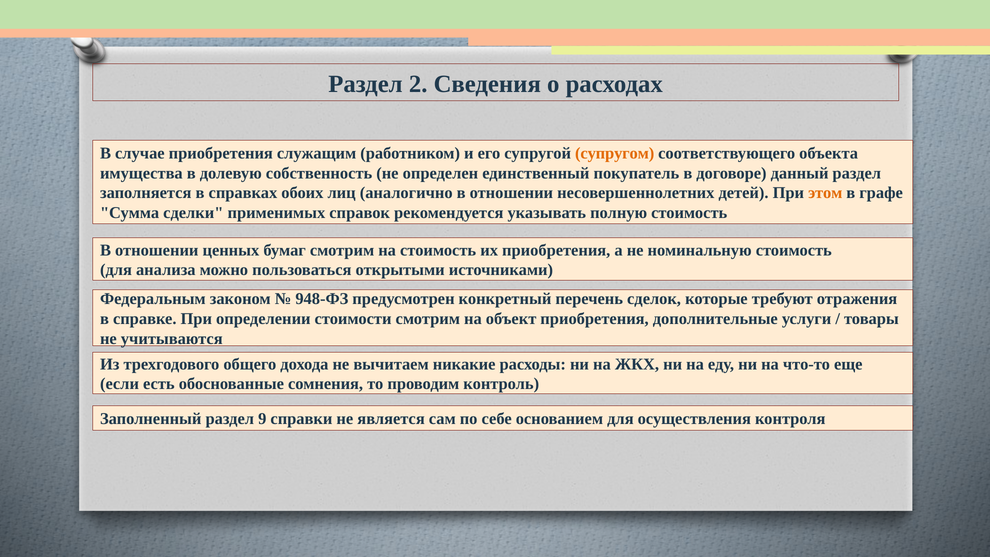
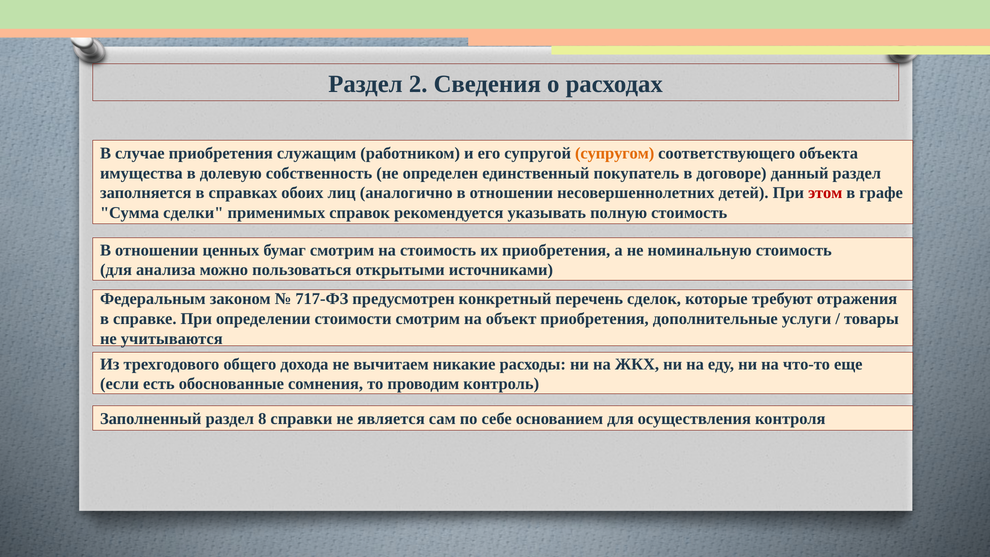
этом colour: orange -> red (825, 193)
948-ФЗ: 948-ФЗ -> 717-ФЗ (322, 299)
9: 9 -> 8 (262, 419)
